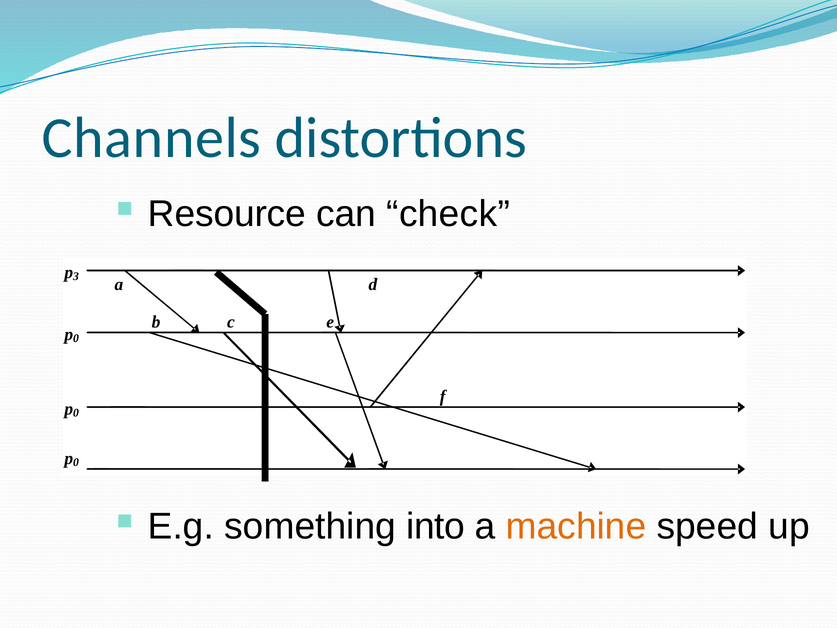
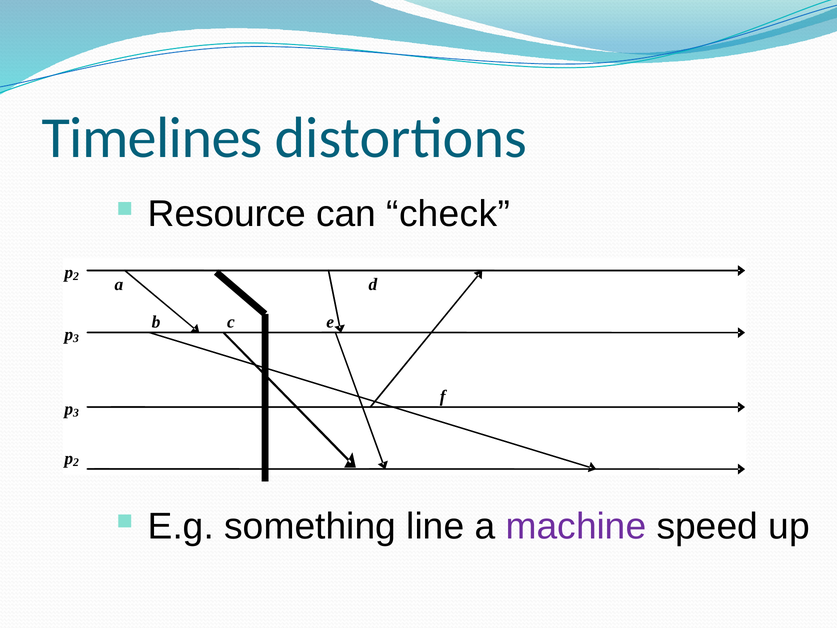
Channels: Channels -> Timelines (152, 138)
3: 3 -> 2 (76, 276)
0: 0 -> 3 (76, 338)
0: 0 -> 3 (76, 413)
0: 0 -> 2 (76, 462)
into: into -> line (435, 526)
machine colour: orange -> purple (576, 526)
